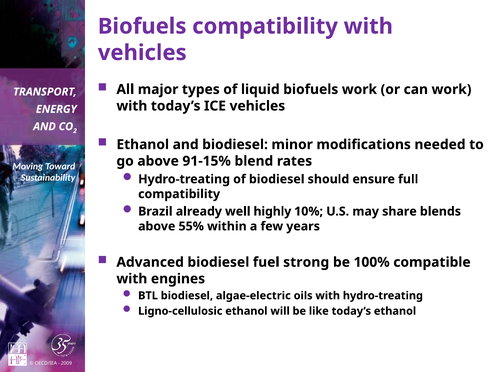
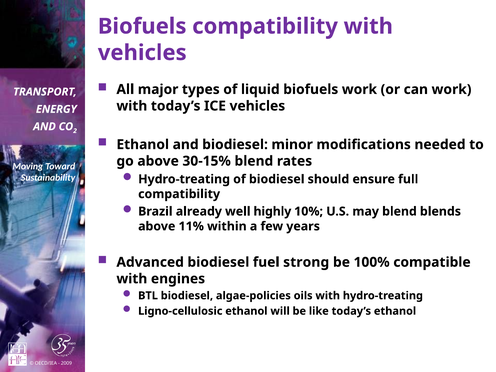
91-15%: 91-15% -> 30-15% (207, 161)
may share: share -> blend (399, 211)
55%: 55% -> 11% (191, 226)
algae-electric: algae-electric -> algae-policies (253, 296)
